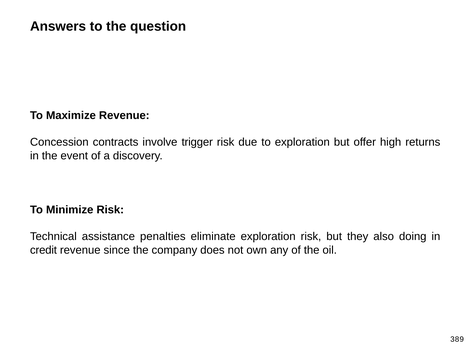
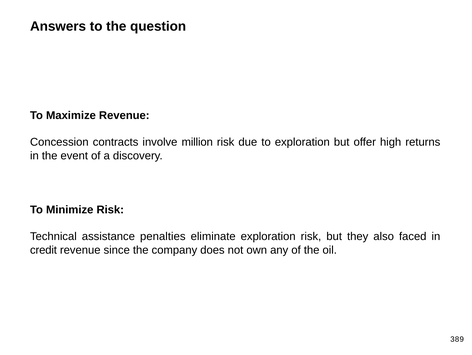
trigger: trigger -> million (197, 142)
doing: doing -> faced (413, 236)
